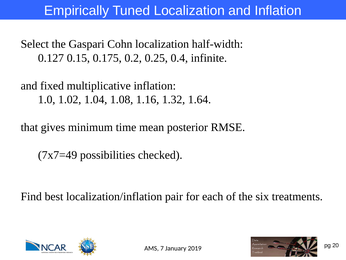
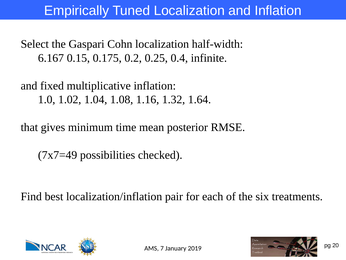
0.127: 0.127 -> 6.167 (51, 58)
